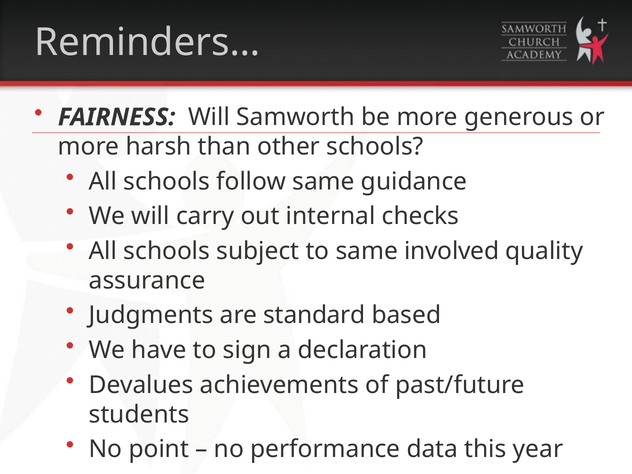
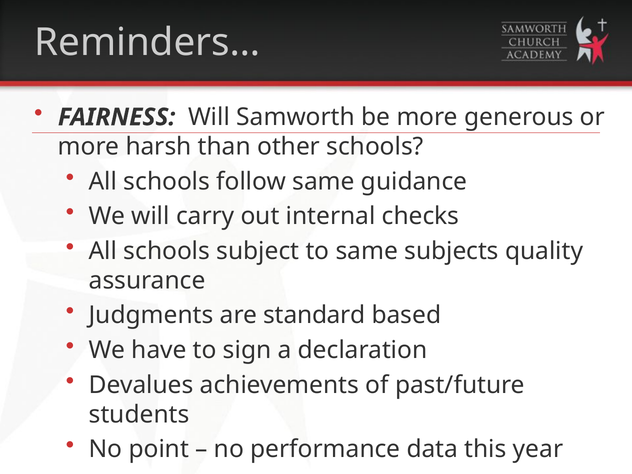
involved: involved -> subjects (452, 251)
